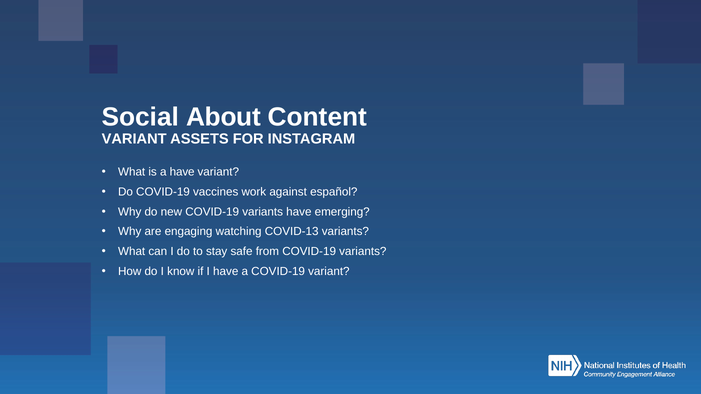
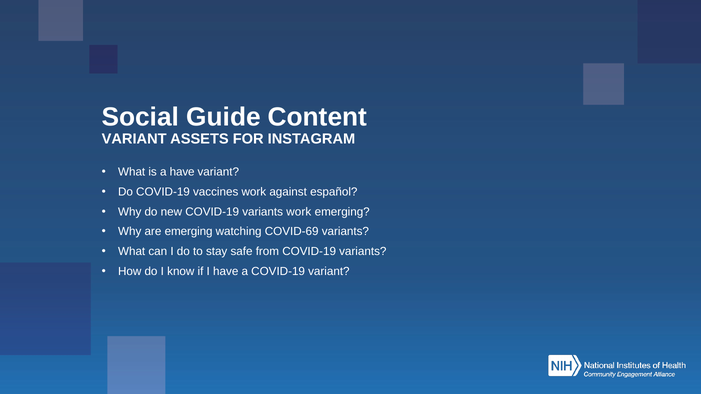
About: About -> Guide (223, 117)
variants have: have -> work (299, 212)
are engaging: engaging -> emerging (189, 232)
COVID-13: COVID-13 -> COVID-69 (292, 232)
